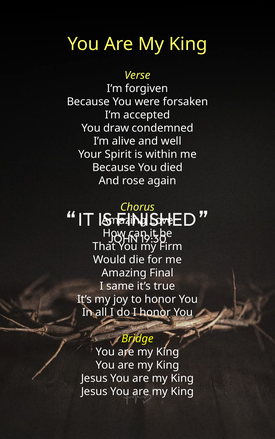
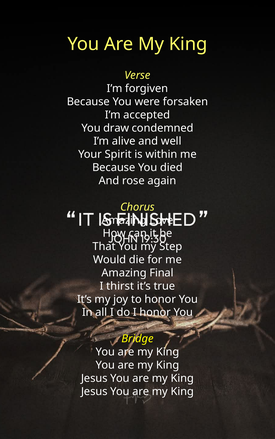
Firm: Firm -> Step (171, 247)
same: same -> thirst (120, 287)
